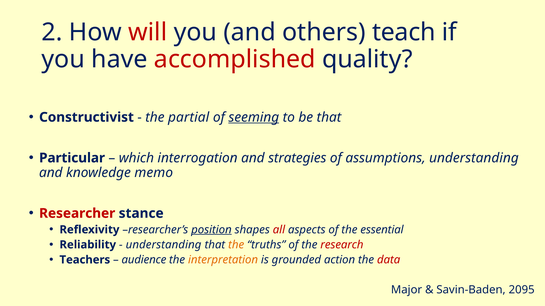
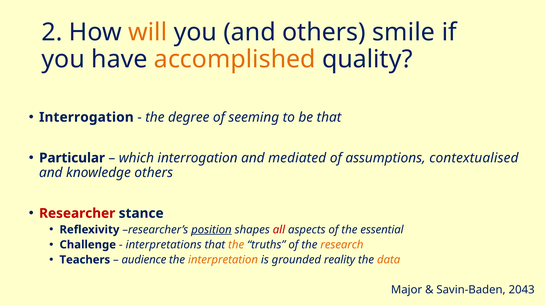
will colour: red -> orange (148, 32)
teach: teach -> smile (404, 32)
accomplished colour: red -> orange (235, 59)
Constructivist: Constructivist -> Interrogation (86, 117)
partial: partial -> degree (189, 117)
seeming underline: present -> none (254, 117)
strategies: strategies -> mediated (297, 158)
assumptions understanding: understanding -> contextualised (474, 158)
knowledge memo: memo -> others (154, 173)
Reliability: Reliability -> Challenge (88, 245)
understanding: understanding -> interpretations (164, 245)
research colour: red -> orange (342, 245)
action: action -> reality (340, 260)
data colour: red -> orange (389, 260)
2095: 2095 -> 2043 (522, 290)
